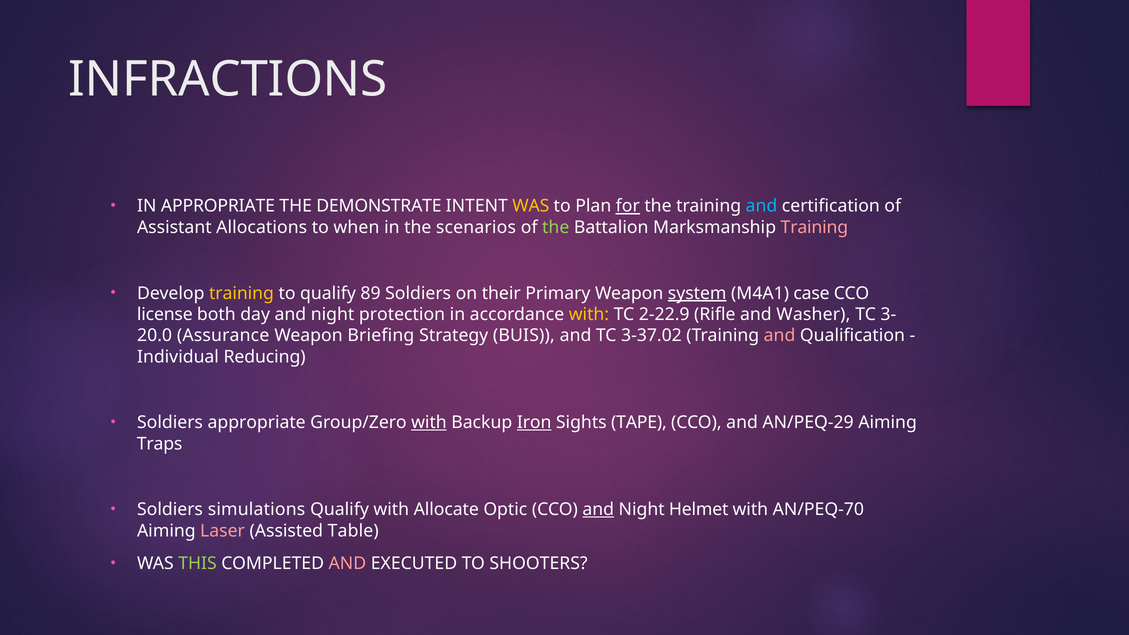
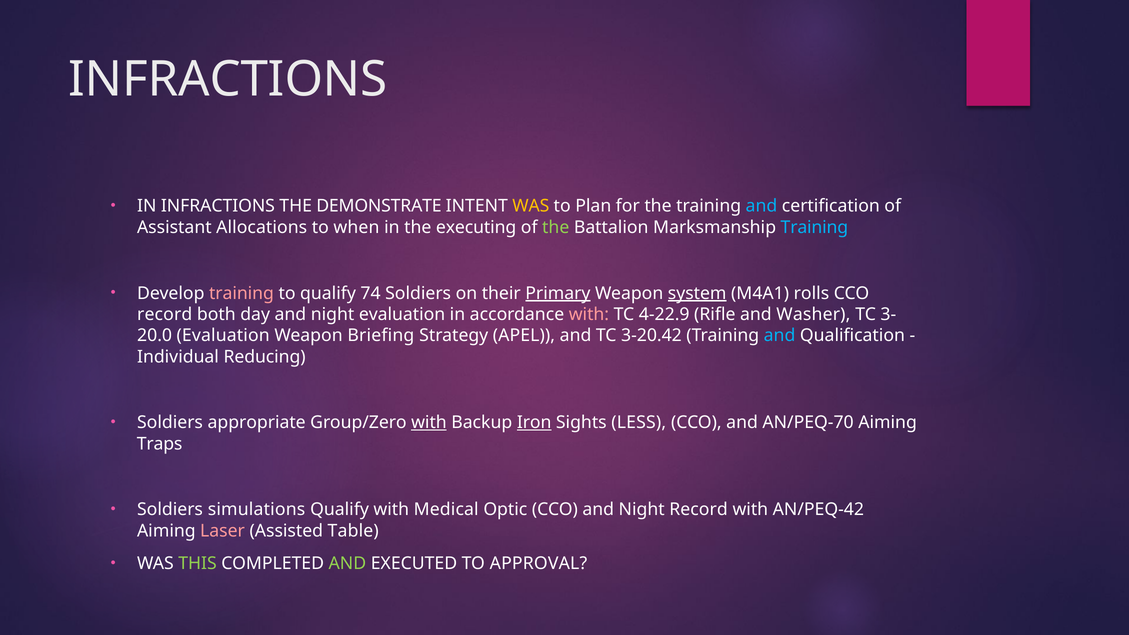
IN APPROPRIATE: APPROPRIATE -> INFRACTIONS (218, 206)
for underline: present -> none (628, 206)
scenarios: scenarios -> executing (476, 227)
Training colour: pink -> light blue (814, 227)
training colour: yellow -> pink (241, 293)
89: 89 -> 74 (371, 293)
Primary underline: none -> present (558, 293)
case: case -> rolls (811, 293)
license: license -> record (165, 314)
night protection: protection -> evaluation (402, 314)
with colour: yellow -> pink (589, 314)
2-22.9: 2-22.9 -> 4-22.9 (664, 314)
Assurance: Assurance -> Evaluation (223, 336)
BUIS: BUIS -> APEL (524, 336)
3-37.02: 3-37.02 -> 3-20.42 (651, 336)
and colour: pink -> light blue (780, 336)
TAPE: TAPE -> LESS (639, 423)
AN/PEQ-29: AN/PEQ-29 -> AN/PEQ-70 (808, 423)
Allocate: Allocate -> Medical (446, 510)
and underline: present -> none (598, 510)
Night Helmet: Helmet -> Record (699, 510)
AN/PEQ-70: AN/PEQ-70 -> AN/PEQ-42 (818, 510)
AND colour: pink -> light green (347, 564)
SHOOTERS: SHOOTERS -> APPROVAL (538, 564)
